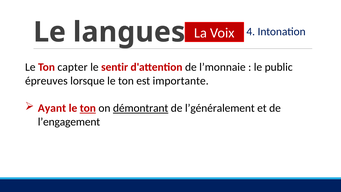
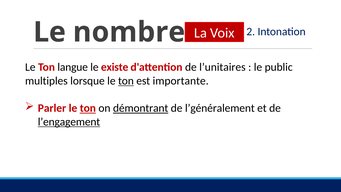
4: 4 -> 2 (251, 32)
langues: langues -> nombre (129, 32)
capter: capter -> langue (73, 67)
sentir: sentir -> existe (115, 67)
l’monnaie: l’monnaie -> l’unitaires (222, 67)
épreuves: épreuves -> multiples (46, 81)
ton underline: none -> present (126, 81)
Ayant: Ayant -> Parler (52, 108)
l’engagement underline: none -> present (69, 122)
